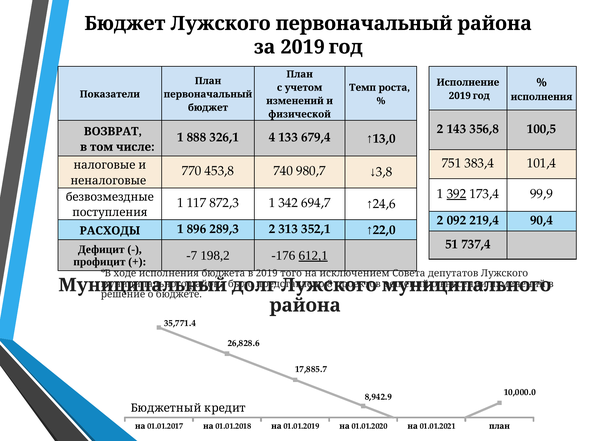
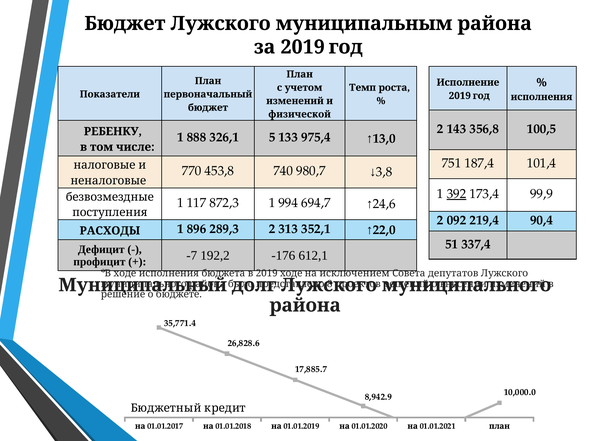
Лужского первоначальный: первоначальный -> муниципальным (364, 24)
ВОЗВРАТ: ВОЗВРАТ -> РЕБЕНКУ (113, 132)
4: 4 -> 5 (272, 137)
679,4: 679,4 -> 975,4 (316, 137)
383,4: 383,4 -> 187,4 (479, 163)
342: 342 -> 994 (288, 203)
737,4: 737,4 -> 337,4 (476, 245)
198,2: 198,2 -> 192,2 (215, 256)
612,1 underline: present -> none (313, 256)
2019 того: того -> ходе (291, 274)
